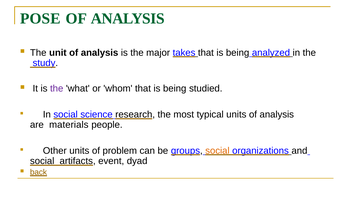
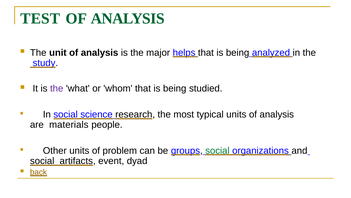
POSE: POSE -> TEST (40, 18)
takes: takes -> helps (184, 53)
social colour: orange -> green (217, 150)
